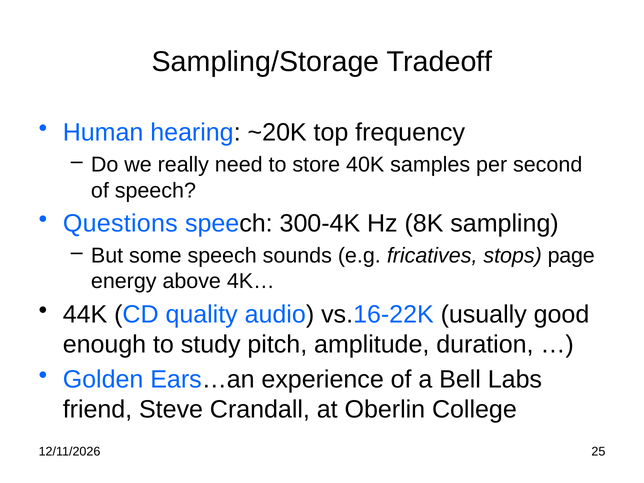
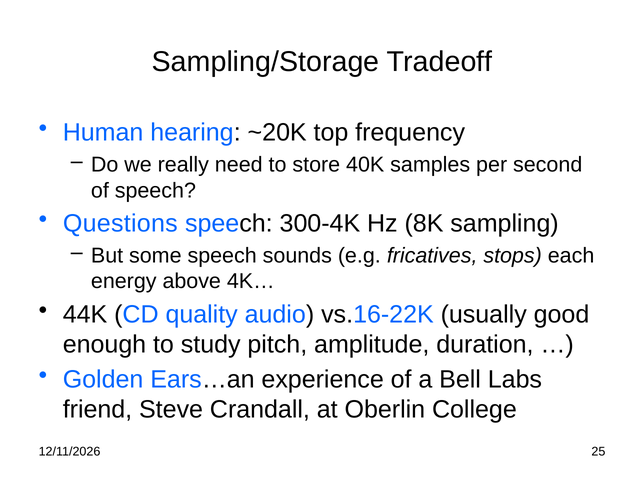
page: page -> each (571, 256)
